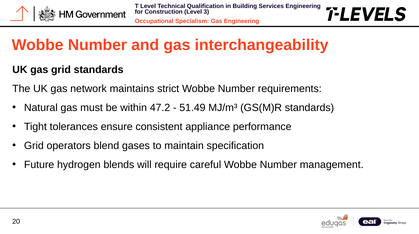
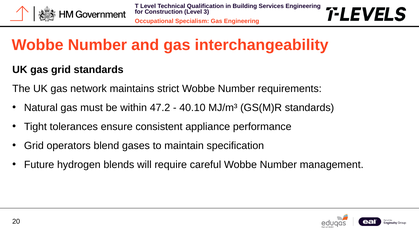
51.49: 51.49 -> 40.10 (192, 108)
